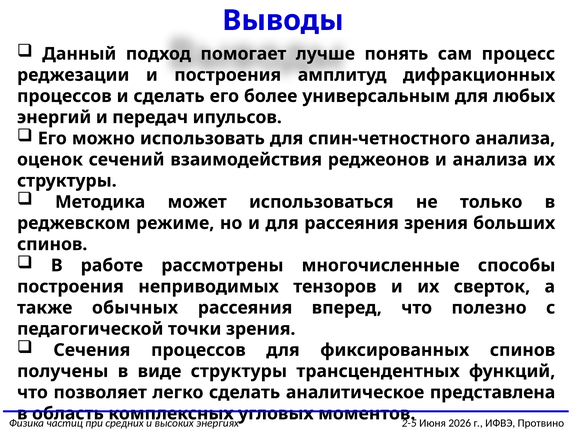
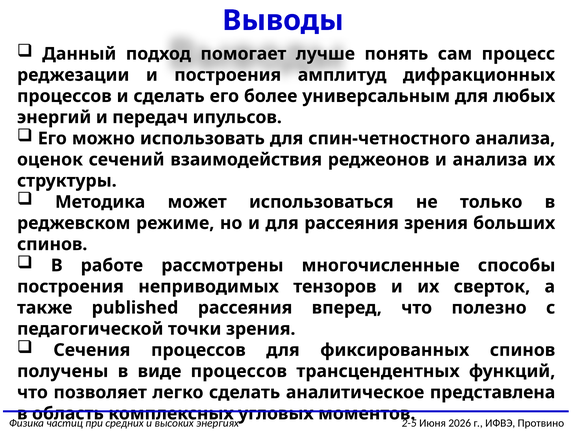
обычных: обычных -> published (135, 308)
виде структуры: структуры -> процессов (239, 371)
